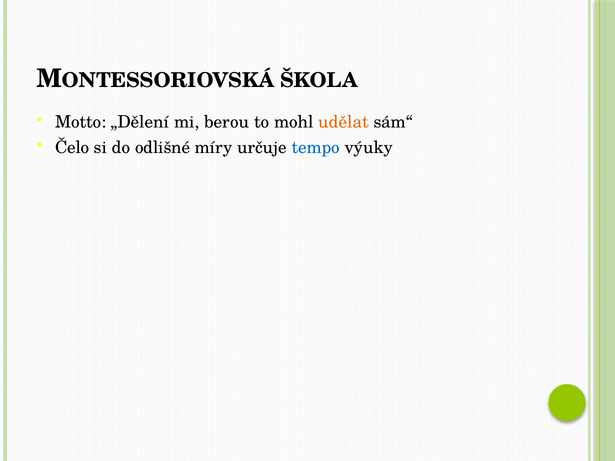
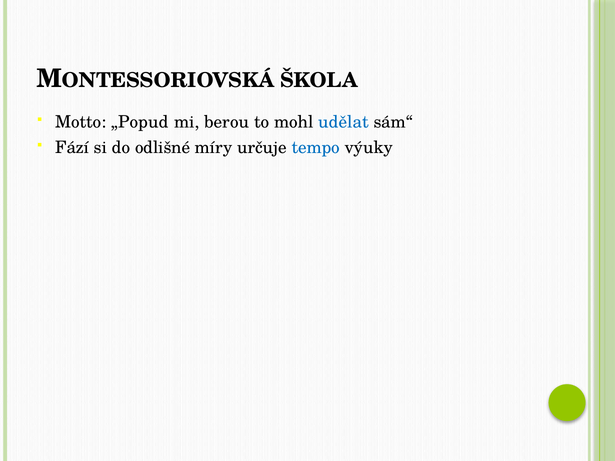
„Dělení: „Dělení -> „Popud (140, 122)
udělat colour: orange -> blue (344, 122)
Čelo: Čelo -> Fází (72, 148)
